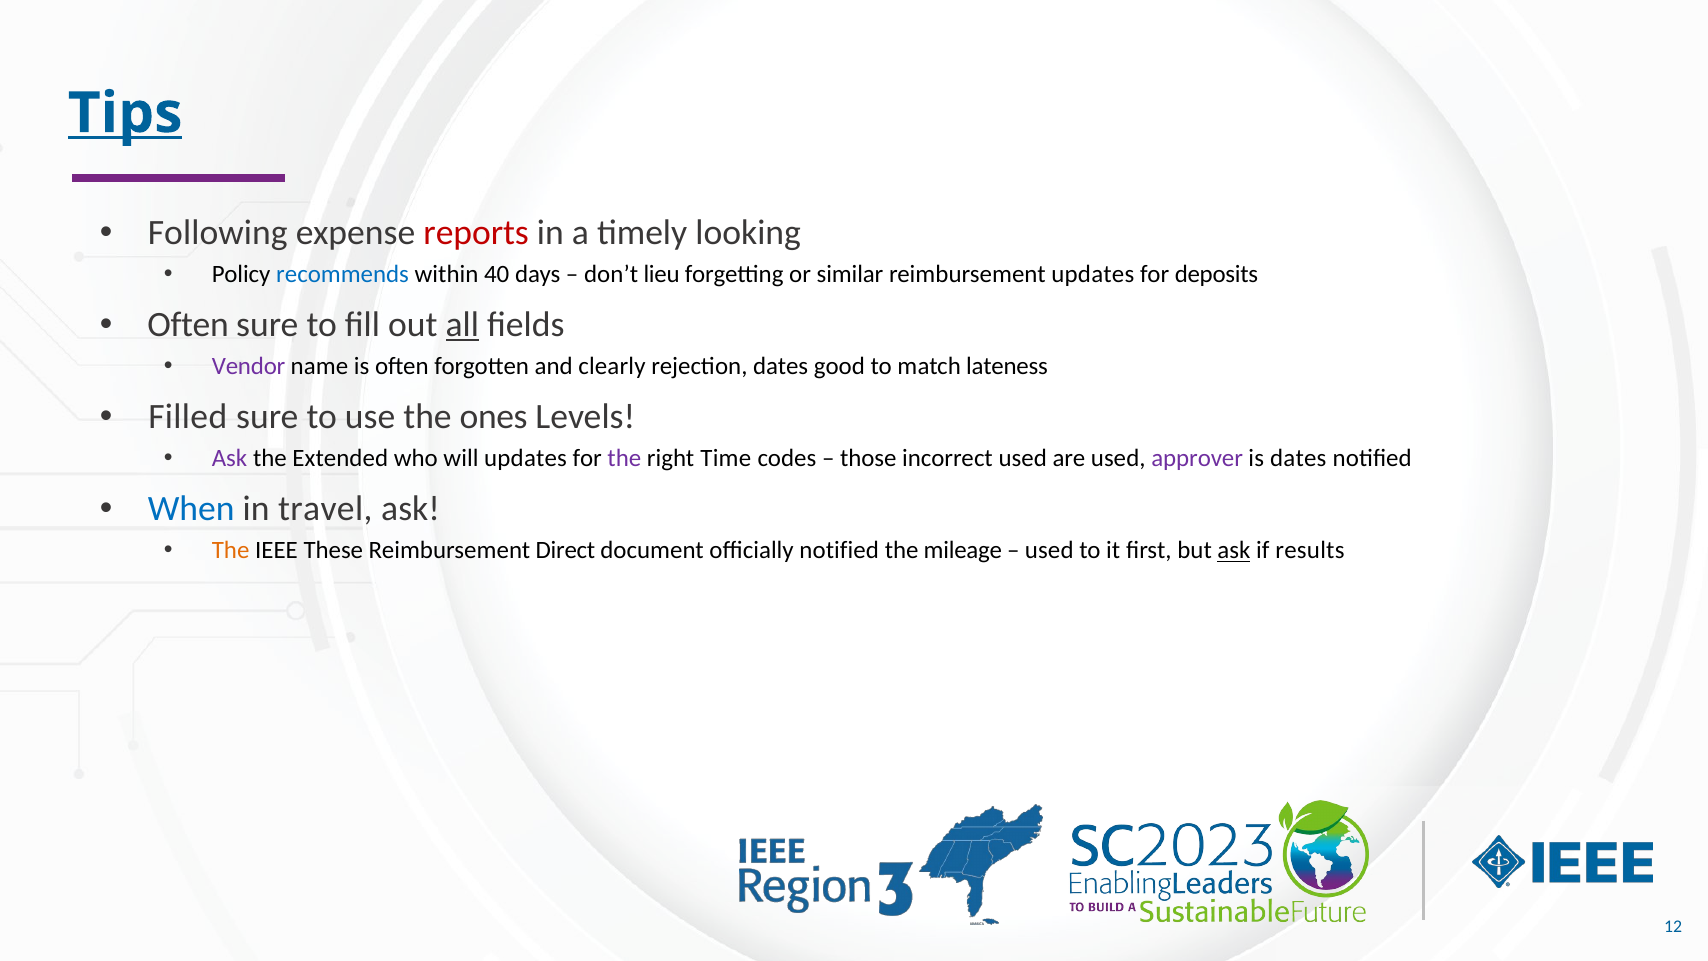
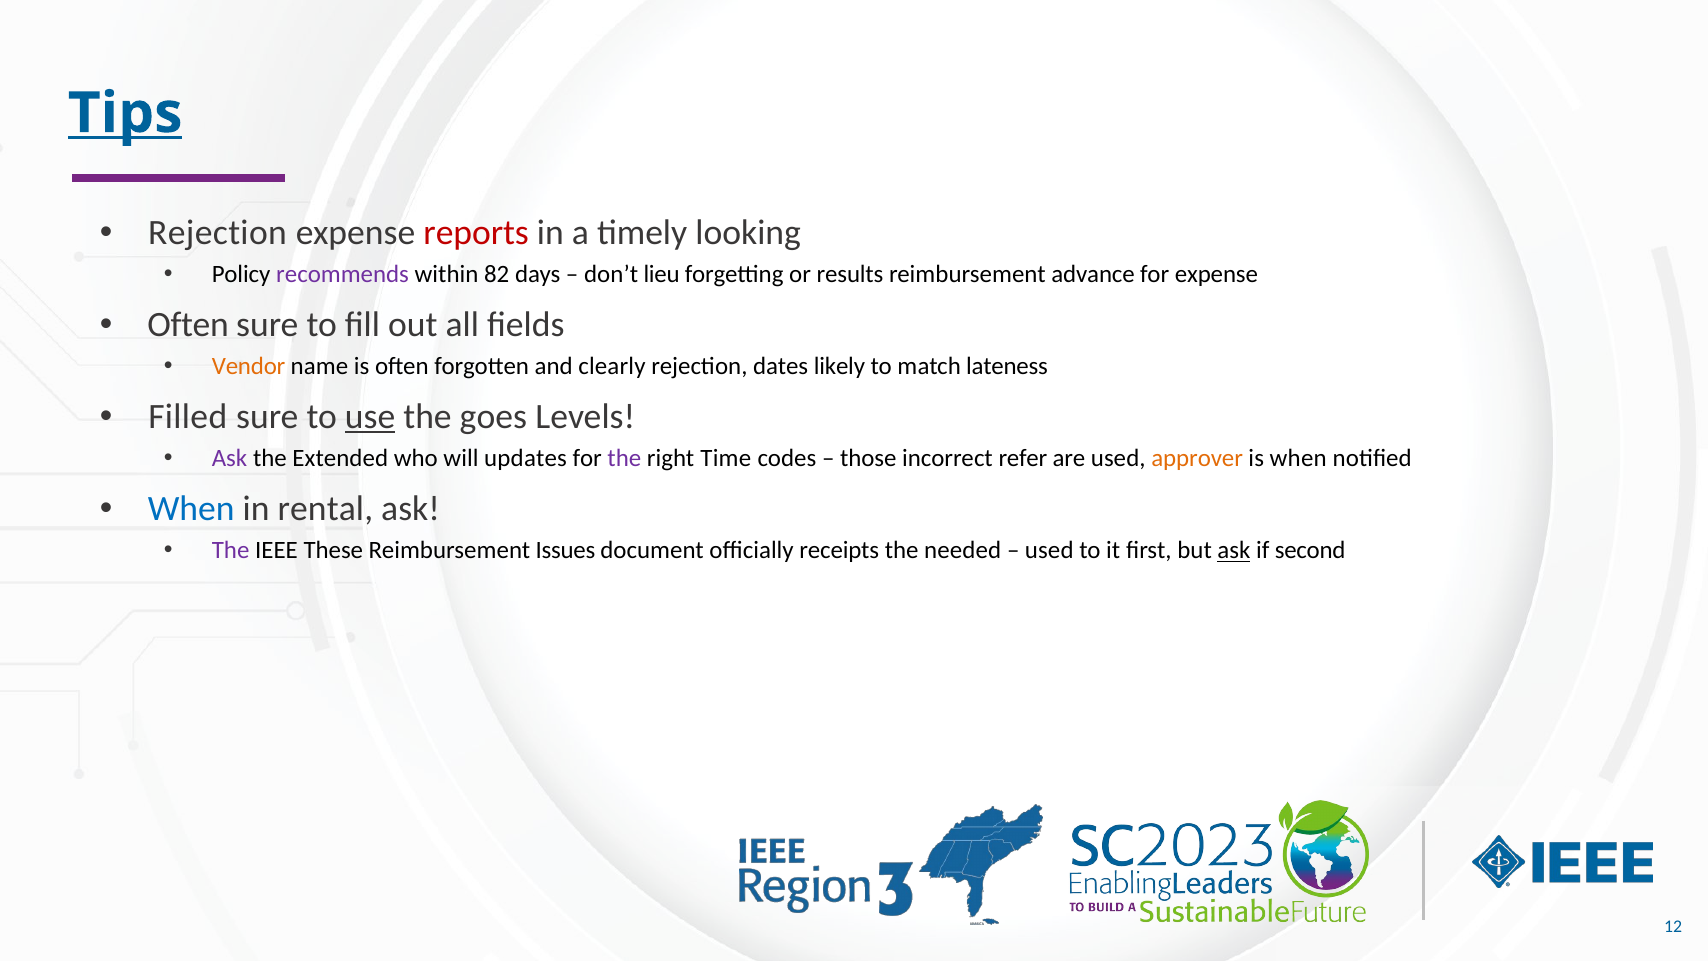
Following: Following -> Rejection (218, 233)
recommends colour: blue -> purple (343, 274)
40: 40 -> 82 (497, 274)
similar: similar -> results (850, 274)
reimbursement updates: updates -> advance (1093, 274)
for deposits: deposits -> expense (1216, 274)
all underline: present -> none (462, 325)
Vendor colour: purple -> orange (249, 366)
good: good -> likely (839, 366)
use underline: none -> present (370, 417)
ones: ones -> goes (493, 417)
incorrect used: used -> refer (1023, 458)
approver colour: purple -> orange (1197, 458)
is dates: dates -> when (1298, 458)
travel: travel -> rental (325, 509)
The colour: orange -> purple (231, 550)
Direct: Direct -> Issues (565, 550)
officially notified: notified -> receipts (839, 550)
mileage: mileage -> needed (963, 550)
results: results -> second (1310, 550)
